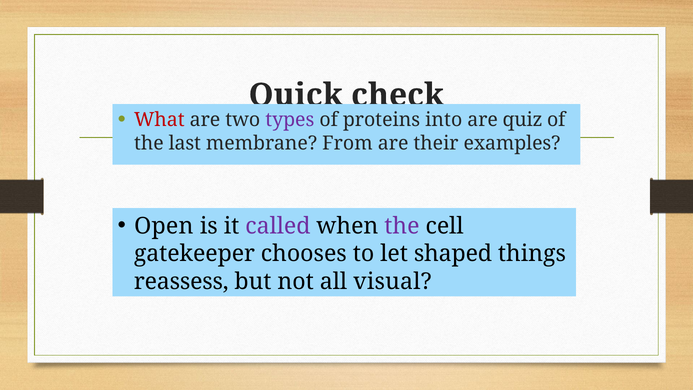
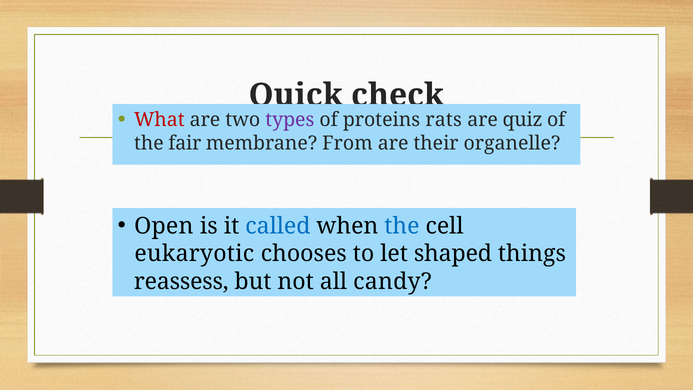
into: into -> rats (444, 120)
last: last -> fair (185, 143)
examples: examples -> organelle (512, 143)
called colour: purple -> blue (278, 226)
the colour: purple -> blue (402, 226)
gatekeeper: gatekeeper -> eukaryotic (194, 254)
visual: visual -> candy (392, 281)
